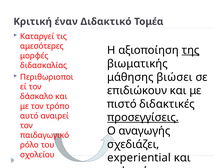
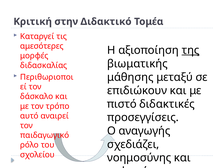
έναν: έναν -> στην (66, 22)
βιώσει: βιώσει -> μεταξύ (175, 77)
προσεγγίσεις underline: present -> none (143, 117)
experiential: experiential -> νοημοσύνης (139, 158)
